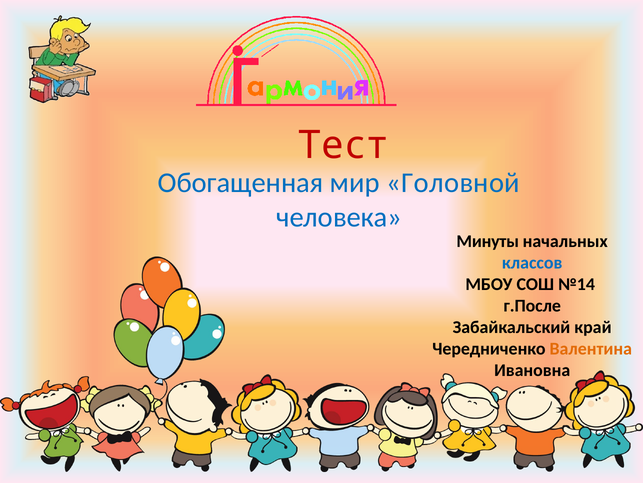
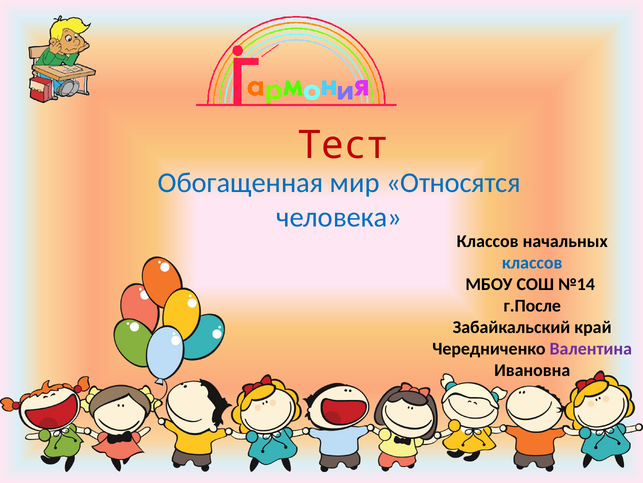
Головной: Головной -> Относятся (453, 182)
Минуты: Минуты -> Классов (488, 241)
Валентина colour: orange -> purple (591, 348)
